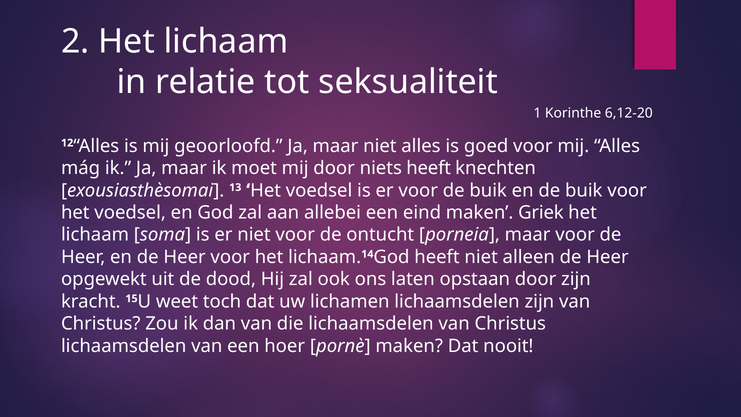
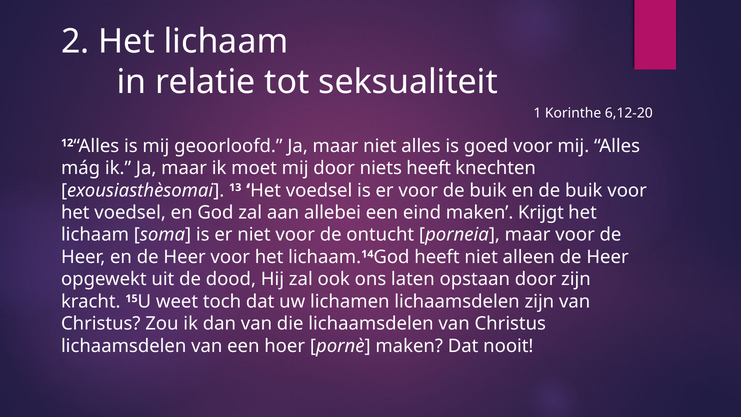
Griek: Griek -> Krijgt (541, 213)
